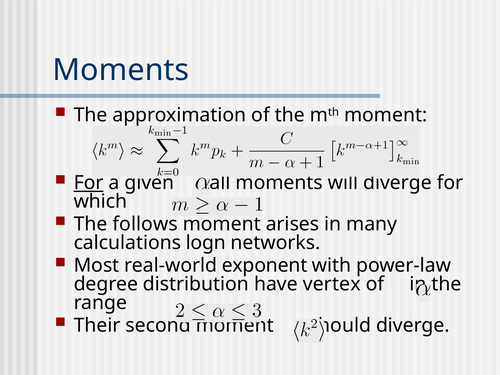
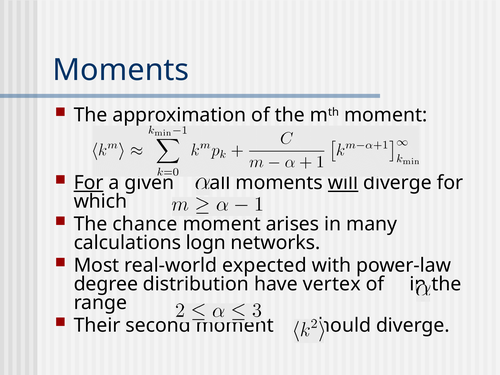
will underline: none -> present (343, 183)
follows: follows -> chance (145, 224)
exponent: exponent -> expected (264, 265)
